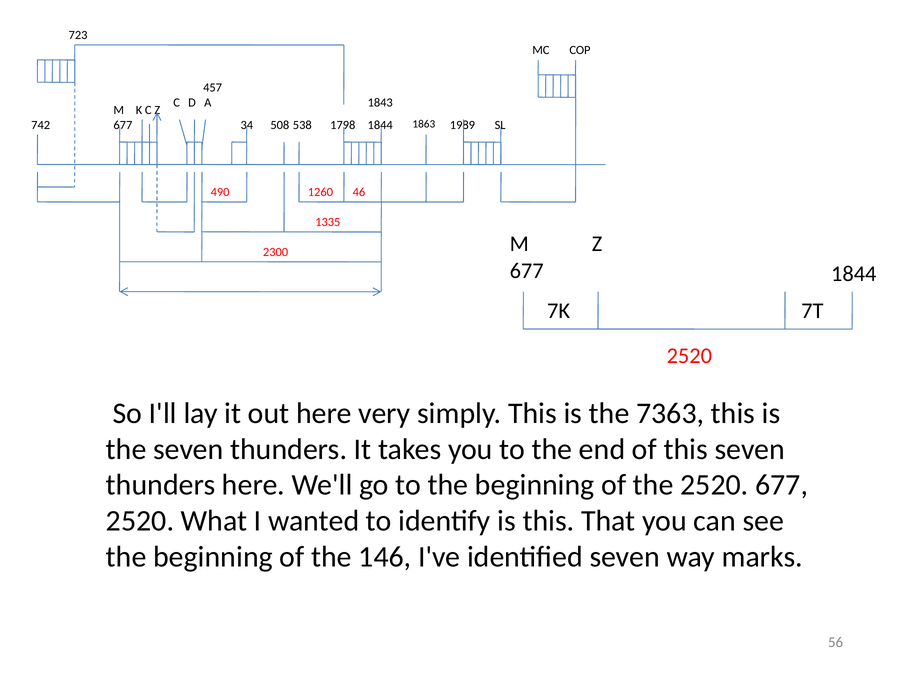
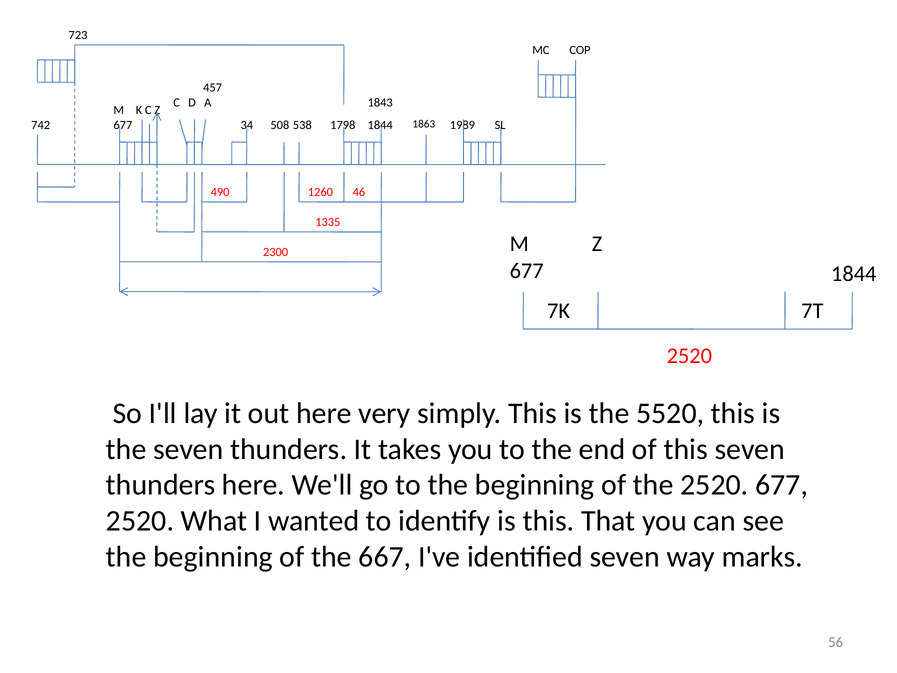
7363: 7363 -> 5520 (670, 413)
146: 146 -> 667 (385, 557)
